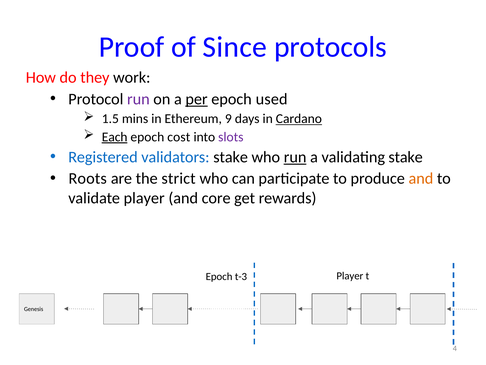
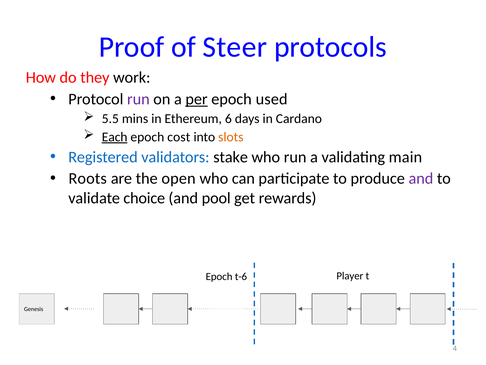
Since: Since -> Steer (235, 47)
1.5: 1.5 -> 5.5 (110, 119)
9: 9 -> 6 (228, 119)
Cardano underline: present -> none (299, 119)
slots colour: purple -> orange (231, 137)
run underline: present -> none (295, 157)
validating stake: stake -> main (405, 157)
strict: strict -> open (179, 178)
and colour: orange -> purple (421, 178)
validate player: player -> choice (144, 198)
core: core -> pool (216, 198)
t-3: t-3 -> t-6 (241, 276)
